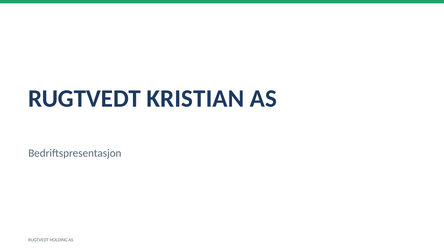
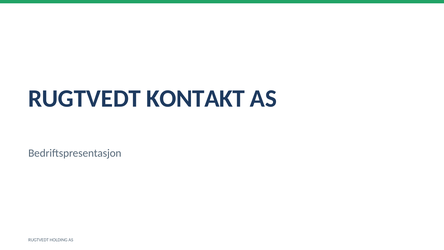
KRISTIAN: KRISTIAN -> KONTAKT (196, 98)
